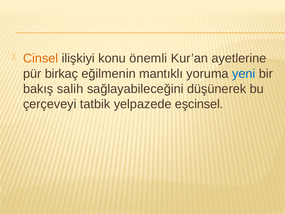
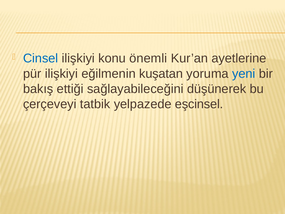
Cinsel colour: orange -> blue (41, 58)
pür birkaç: birkaç -> ilişkiyi (61, 74)
mantıklı: mantıklı -> kuşatan (161, 74)
salih: salih -> ettiği (70, 89)
